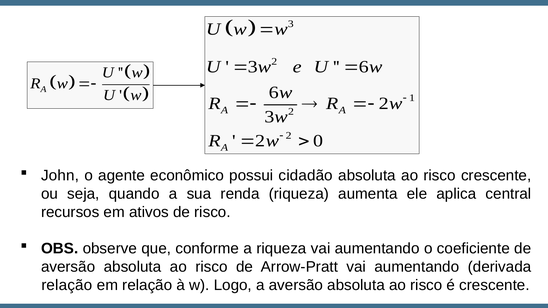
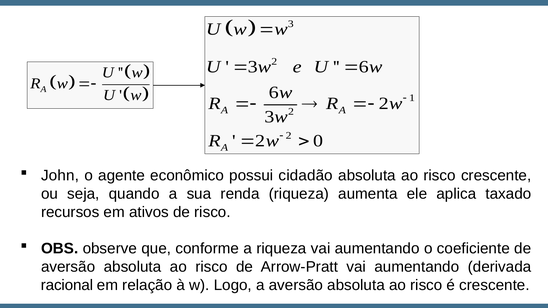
central: central -> taxado (508, 194)
relação: relação -> racional (67, 285)
